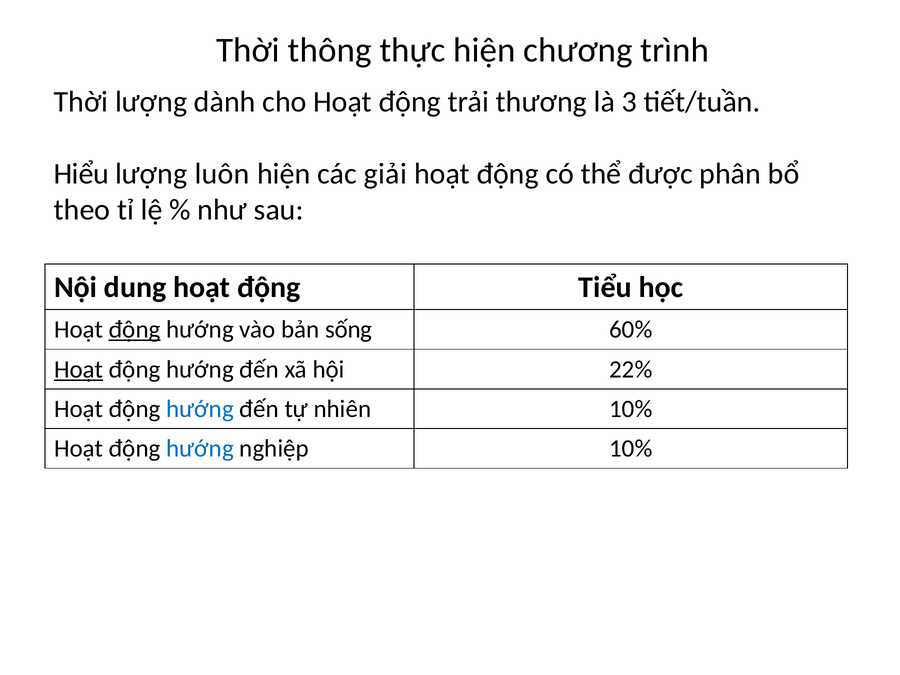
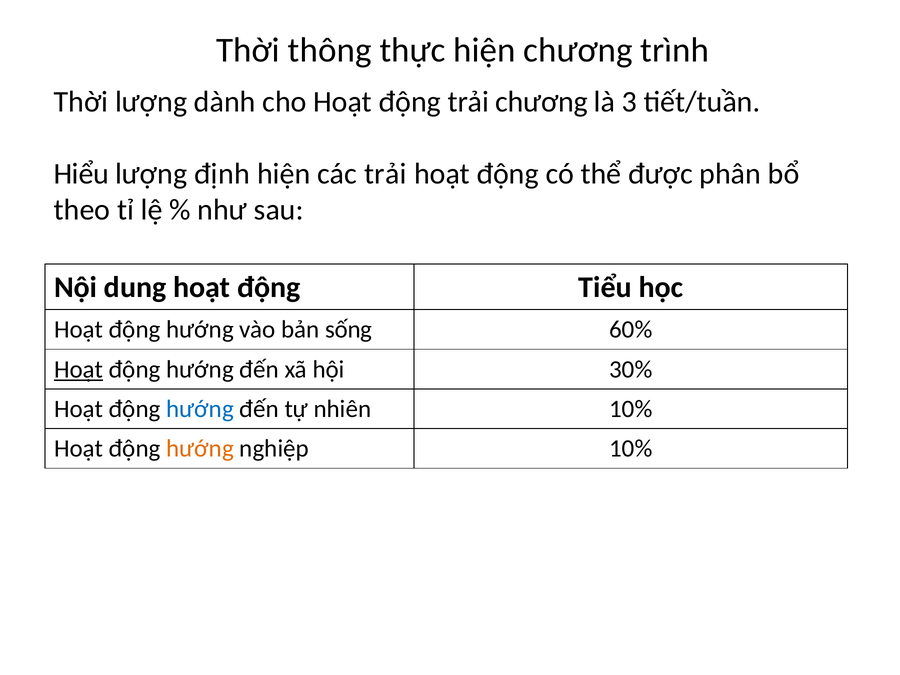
trải thương: thương -> chương (542, 102)
luôn: luôn -> định (222, 174)
các giải: giải -> trải (385, 174)
động underline: present -> none (135, 330)
22%: 22% -> 30% (631, 369)
hướng colour: blue -> orange (200, 449)
